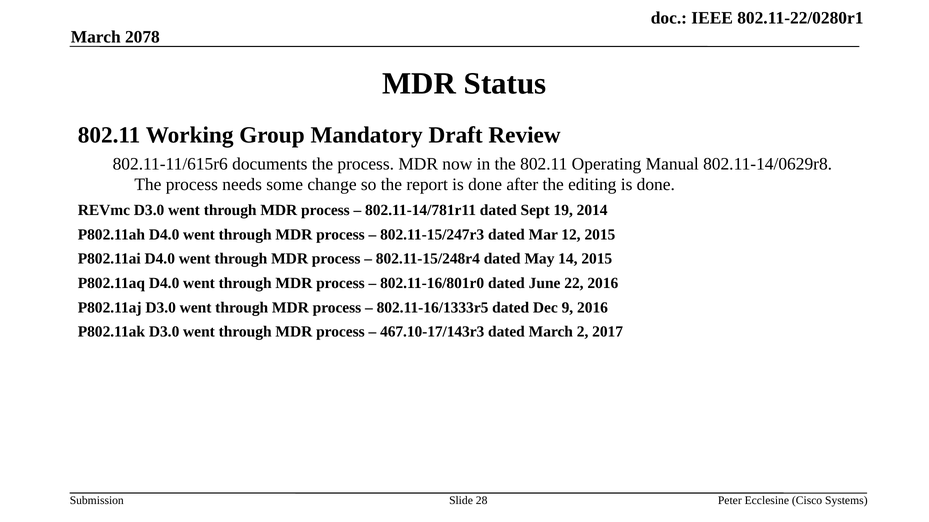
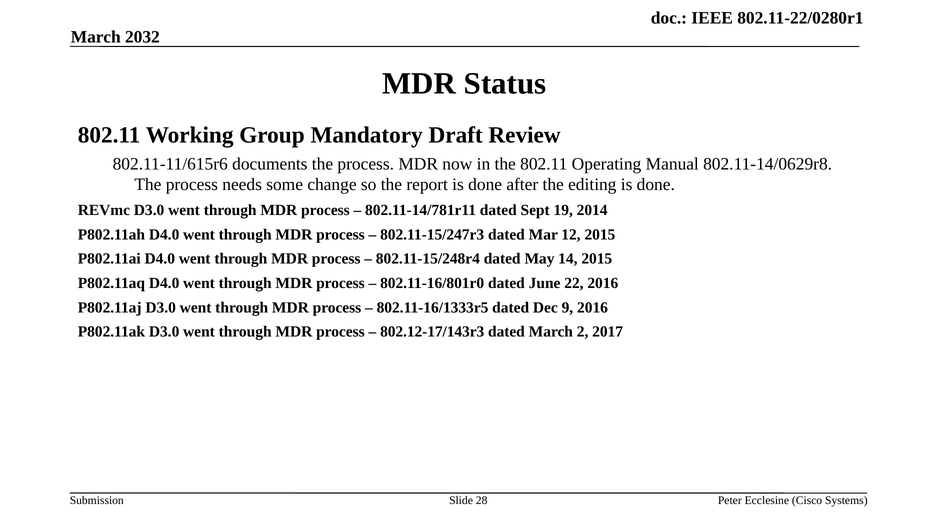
2078: 2078 -> 2032 (142, 37)
467.10-17/143r3: 467.10-17/143r3 -> 802.12-17/143r3 (432, 332)
